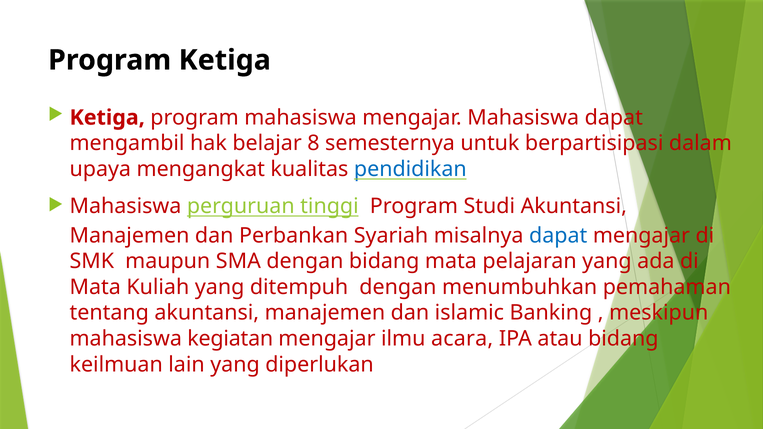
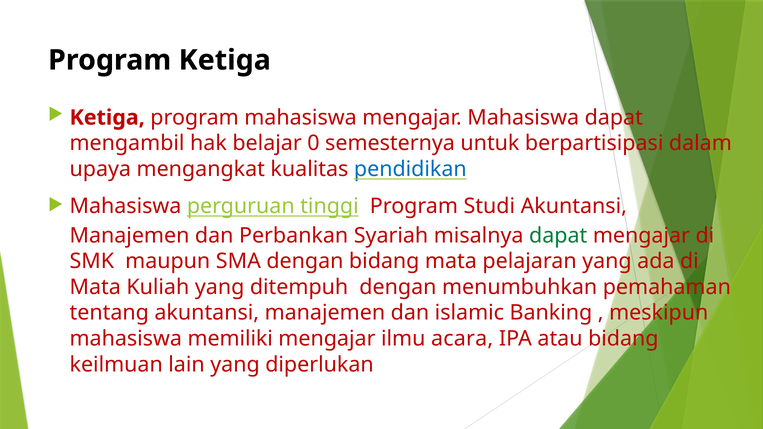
8: 8 -> 0 (313, 143)
dapat colour: blue -> green (558, 236)
kegiatan: kegiatan -> memiliki (230, 339)
